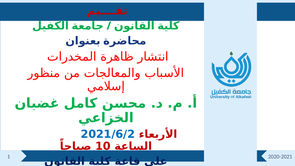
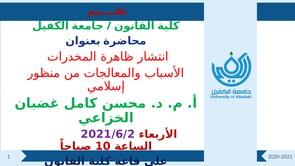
2021/6/2 colour: blue -> purple (108, 134)
